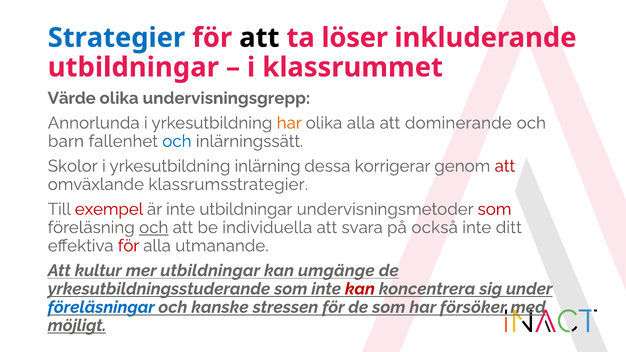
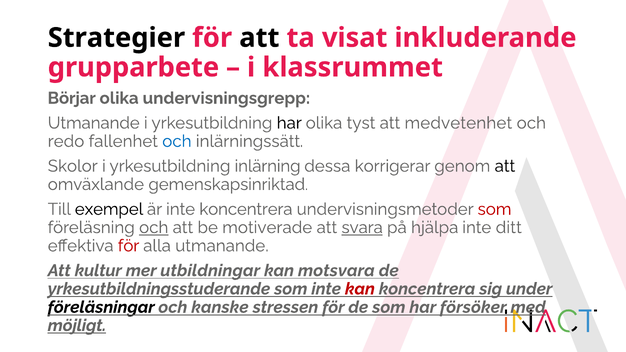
Strategier colour: blue -> black (116, 38)
löser: löser -> visat (355, 38)
utbildningar: utbildningar -> grupparbete (133, 67)
Värde: Värde -> Börjar (72, 98)
Annorlunda: Annorlunda -> Utmanande (94, 123)
har colour: orange -> black (289, 123)
olika alla: alla -> tyst (361, 123)
dominerande: dominerande -> medvetenhet (458, 123)
barn: barn -> redo (66, 141)
att colour: red -> black (505, 166)
klassrumsstrategier: klassrumsstrategier -> gemenskapsinriktad (228, 184)
exempel colour: red -> black (109, 209)
inte utbildningar: utbildningar -> koncentrera (246, 209)
individuella: individuella -> motiverade (267, 228)
svara underline: none -> present (362, 228)
också: också -> hjälpa (435, 228)
umgänge: umgänge -> motsvara (336, 271)
föreläsningar colour: blue -> black (101, 307)
